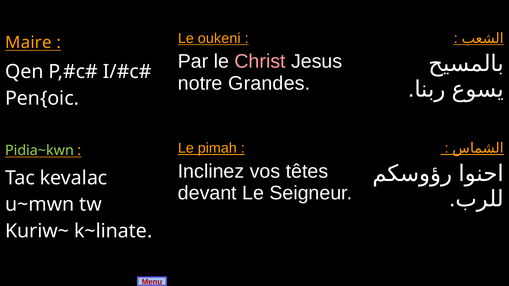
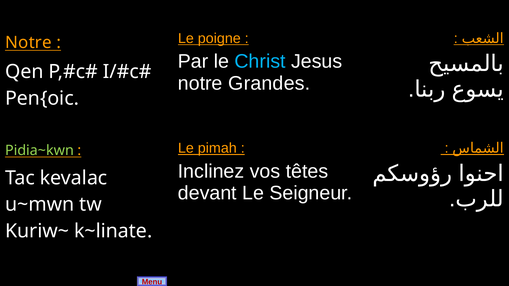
oukeni: oukeni -> poigne (219, 38)
Maire: Maire -> Notre (28, 43)
Christ colour: pink -> light blue (260, 61)
